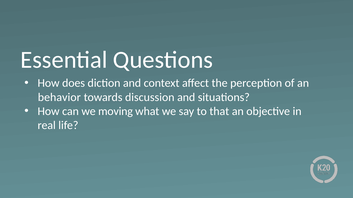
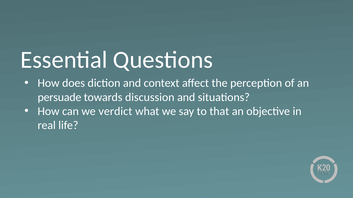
behavior: behavior -> persuade (59, 97)
moving: moving -> verdict (115, 112)
